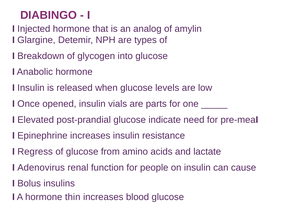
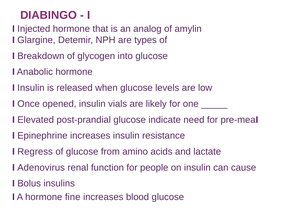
parts: parts -> likely (156, 104)
thin: thin -> fine (73, 198)
